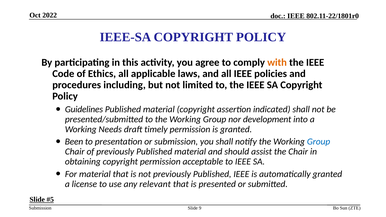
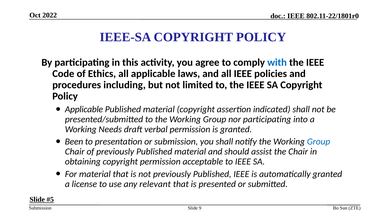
with colour: orange -> blue (277, 62)
Guidelines: Guidelines -> Applicable (84, 109)
nor development: development -> participating (267, 119)
timely: timely -> verbal (156, 129)
